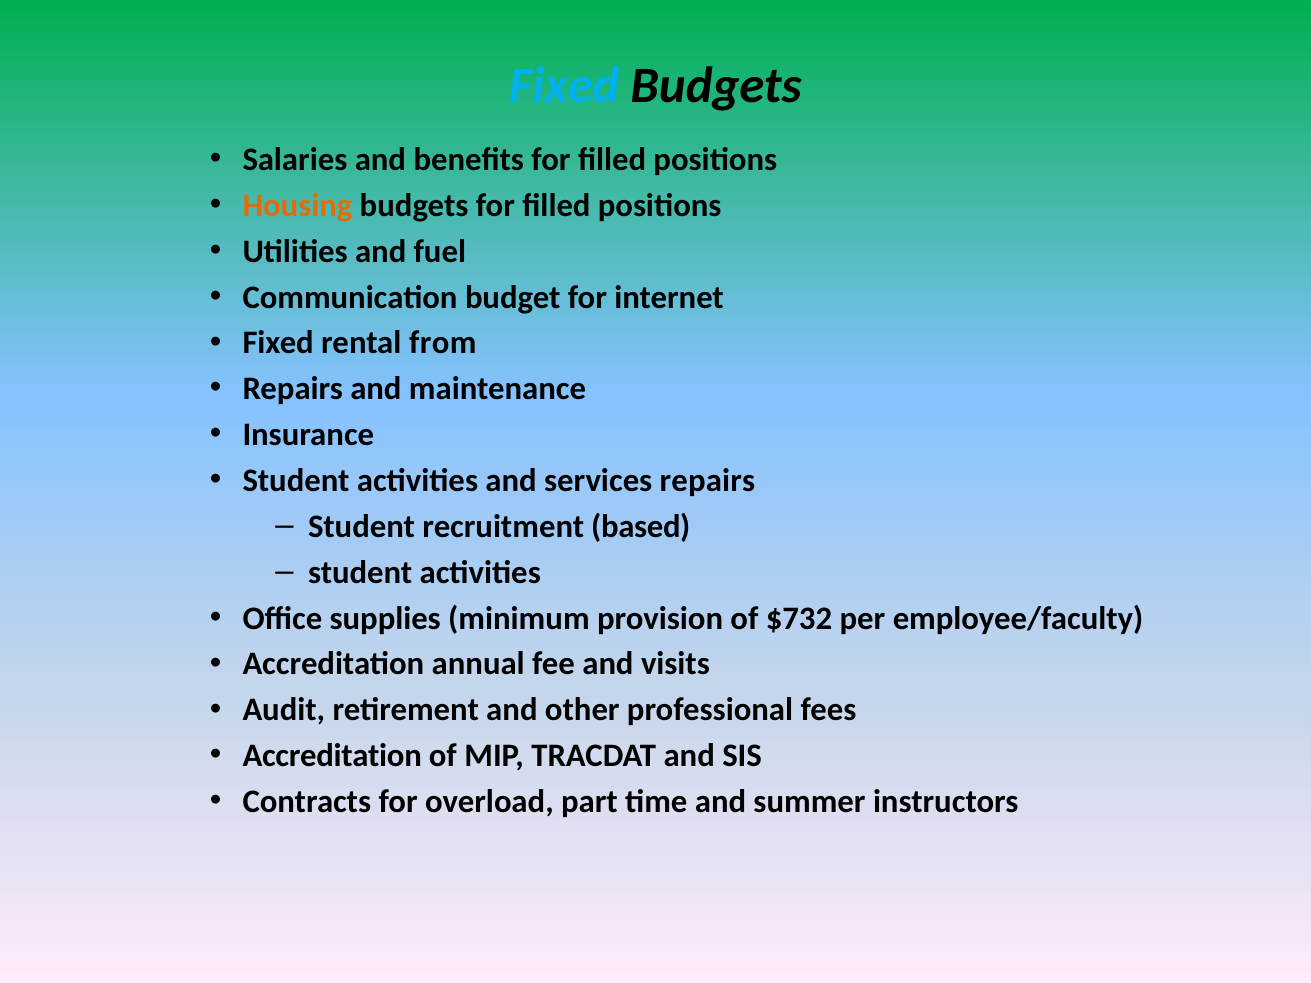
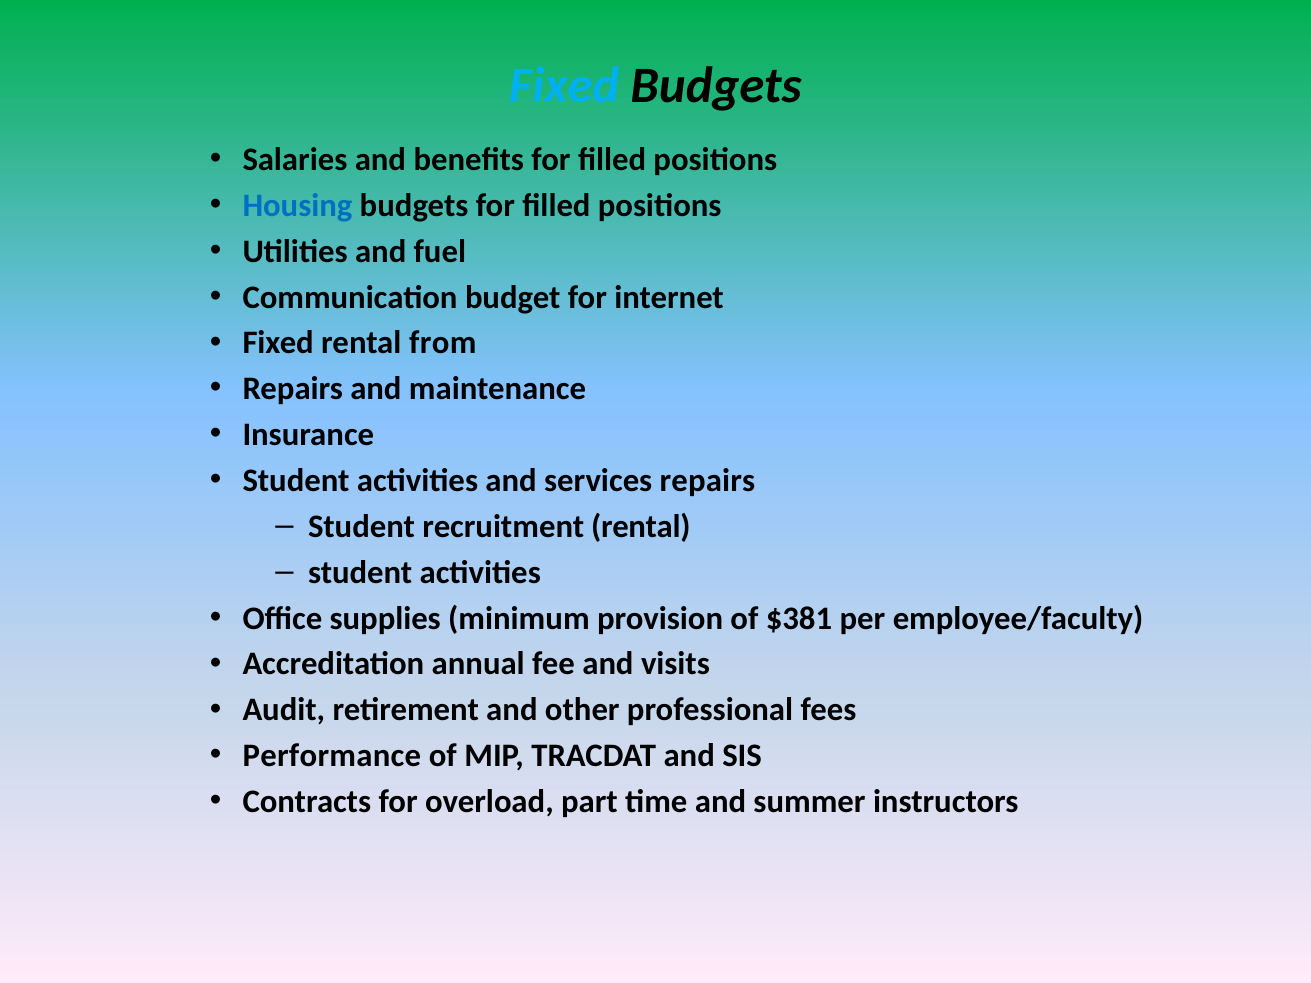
Housing colour: orange -> blue (297, 205)
recruitment based: based -> rental (641, 527)
$732: $732 -> $381 (799, 618)
Accreditation: Accreditation -> Performance (332, 756)
